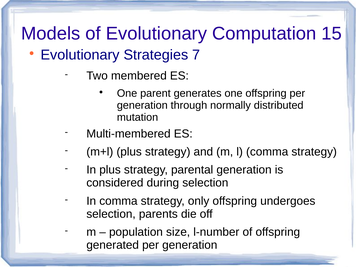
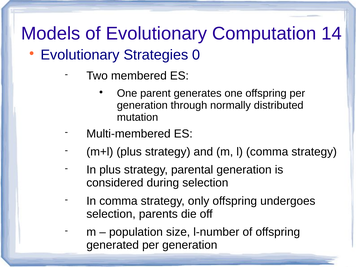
15: 15 -> 14 (332, 34)
7: 7 -> 0 (196, 55)
